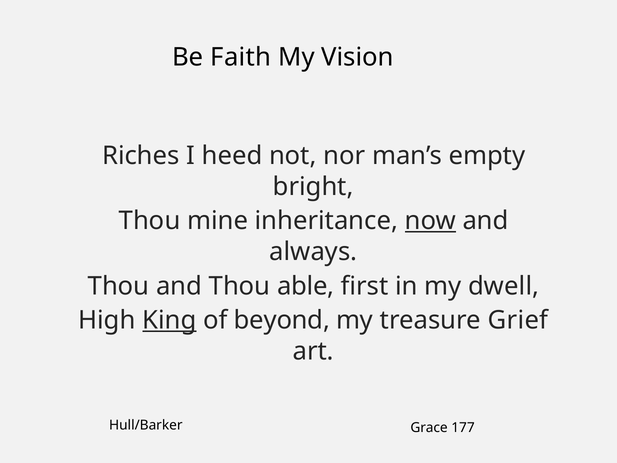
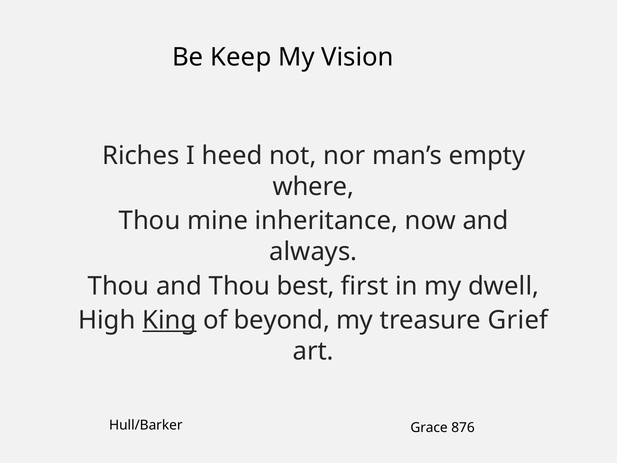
Faith: Faith -> Keep (241, 57)
bright: bright -> where (313, 187)
now underline: present -> none (430, 221)
able: able -> best (306, 286)
177: 177 -> 876 (463, 428)
